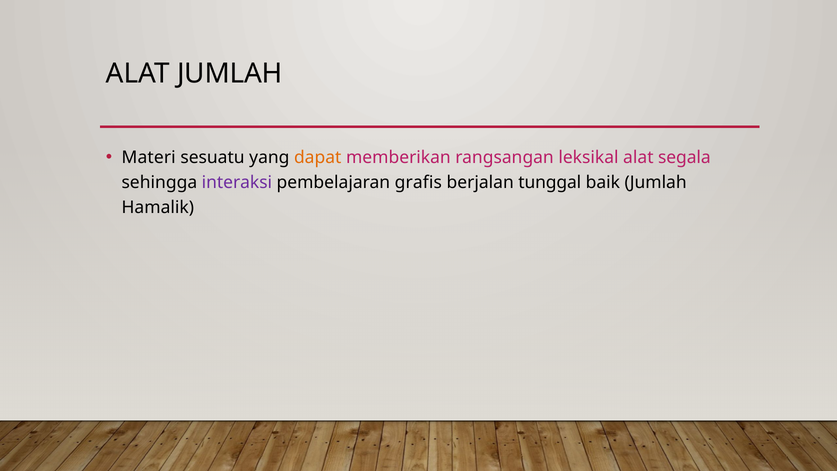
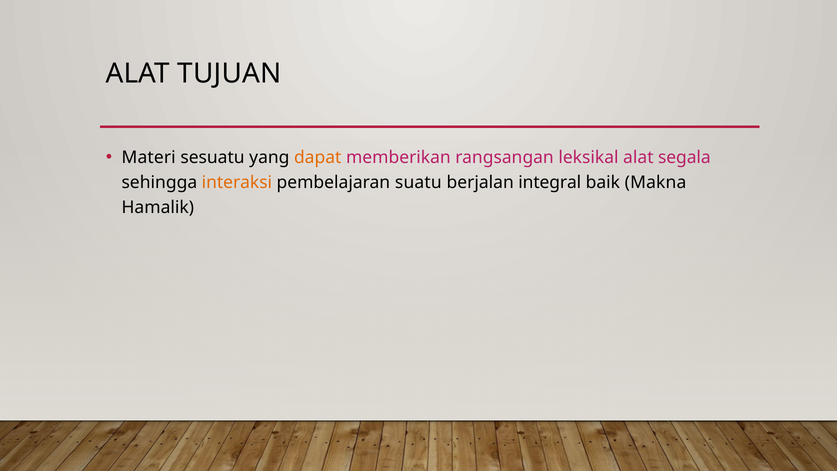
ALAT JUMLAH: JUMLAH -> TUJUAN (230, 73)
interaksi colour: purple -> orange (237, 182)
grafis: grafis -> suatu (418, 182)
tunggal: tunggal -> integral (550, 182)
baik Jumlah: Jumlah -> Makna (656, 182)
